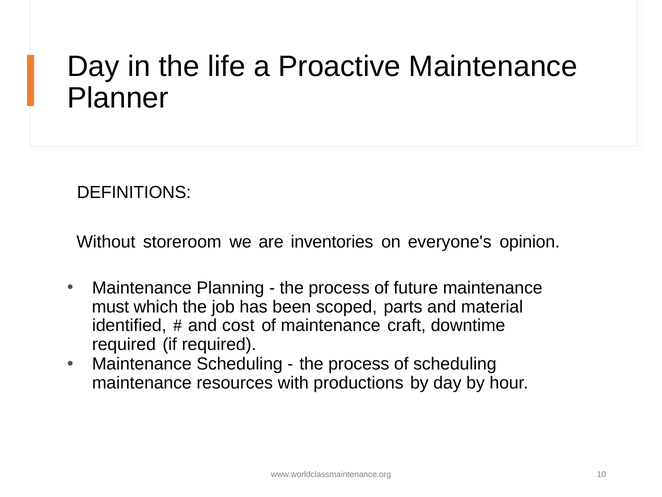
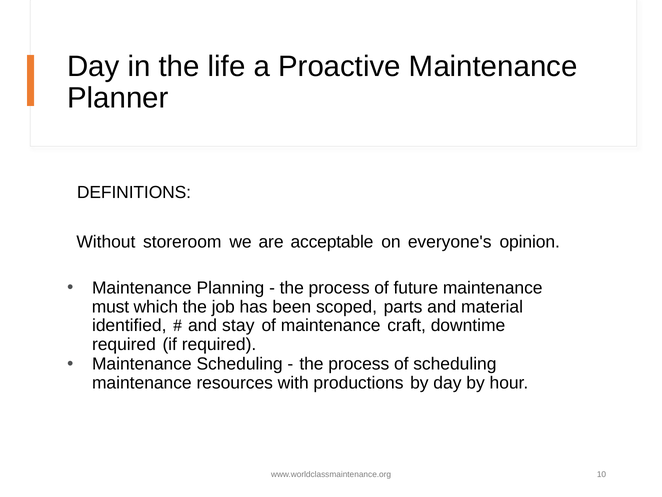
inventories: inventories -> acceptable (332, 242)
cost: cost -> stay (238, 325)
